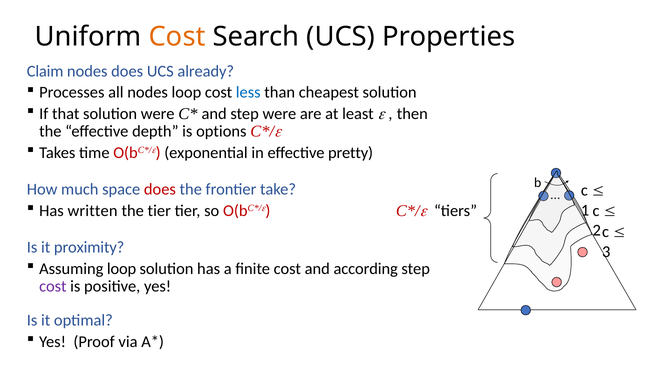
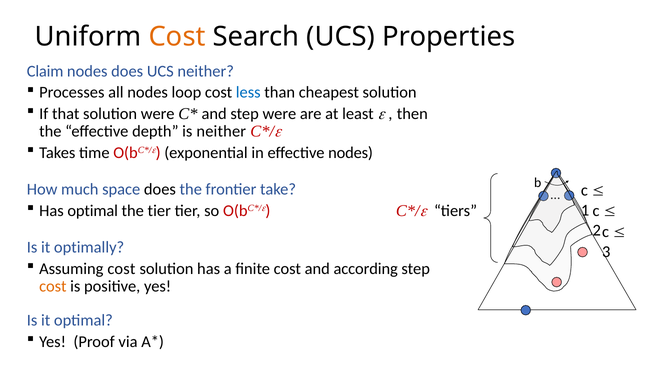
UCS already: already -> neither (206, 71)
is options: options -> neither (221, 131)
effective pretty: pretty -> nodes (351, 153)
does colour: red -> black (160, 190)
Has written: written -> optimal (93, 211)
proximity: proximity -> optimally (89, 248)
Assuming loop: loop -> cost (121, 269)
cost colour: purple -> orange (53, 287)
